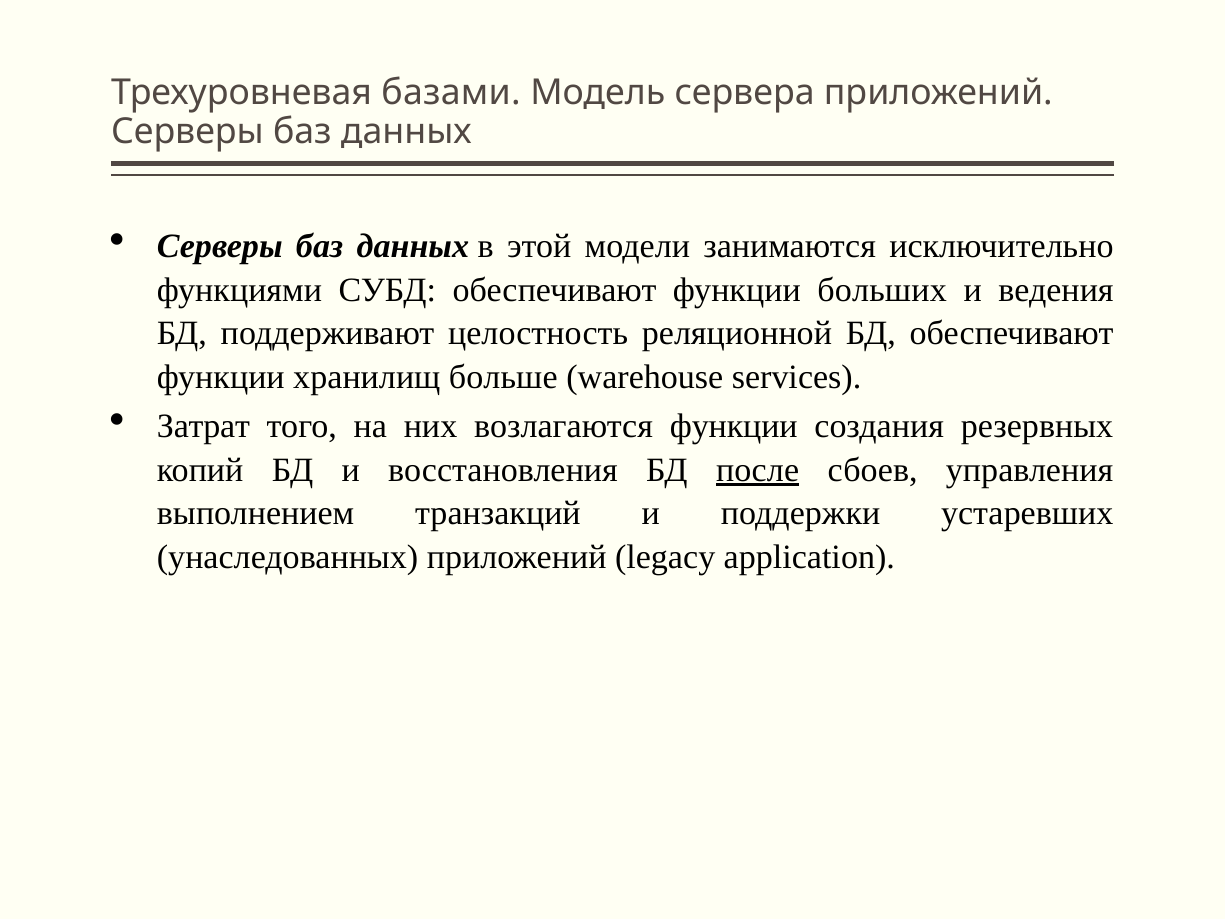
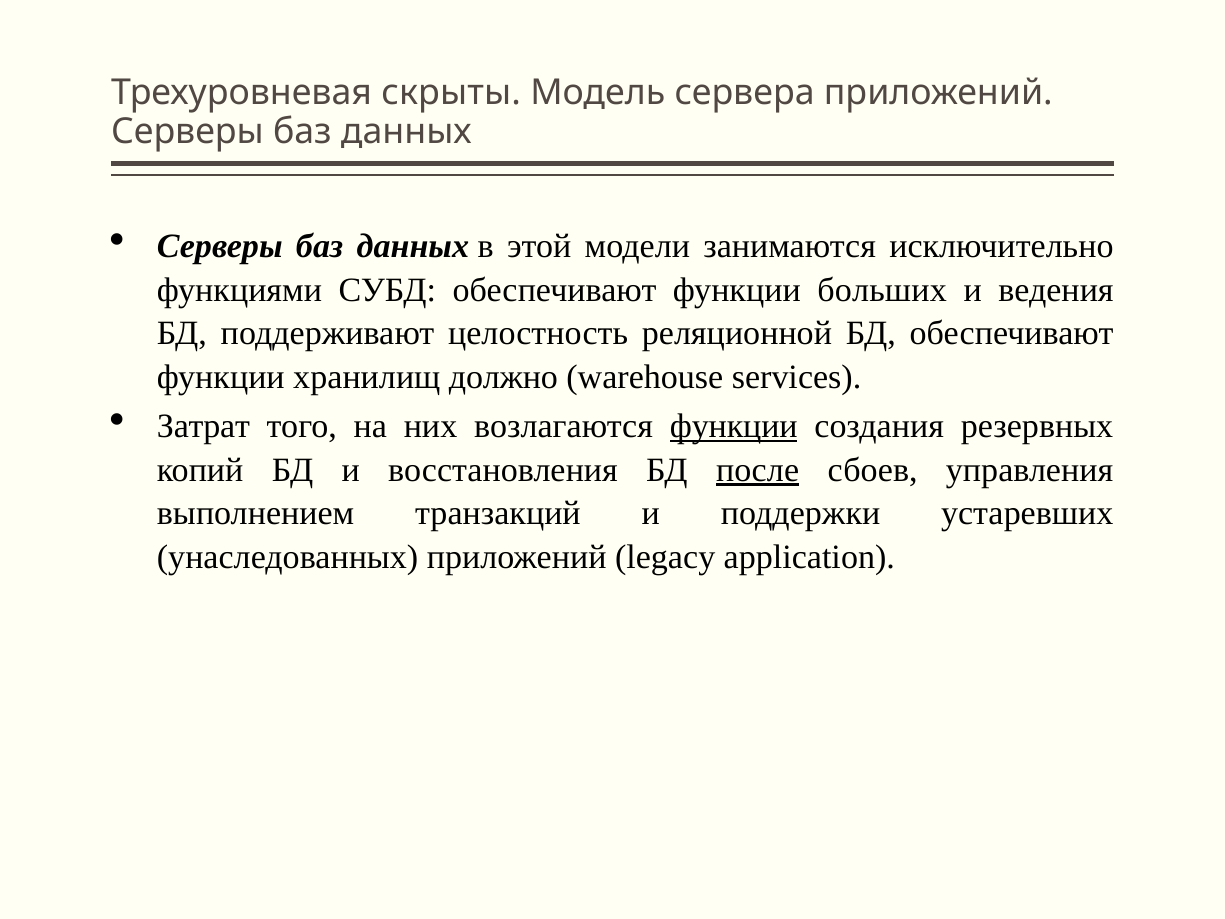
базами: базами -> скрыты (451, 93)
больше: больше -> должно (503, 377)
функции underline: none -> present (734, 426)
